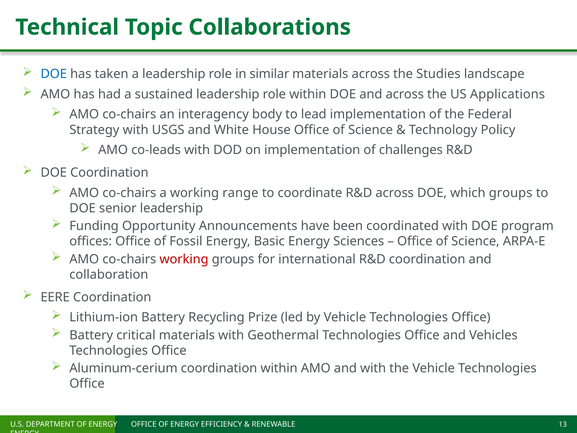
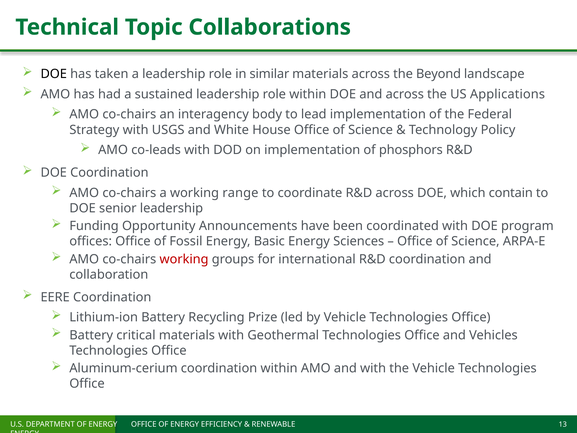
DOE colour: blue -> black (54, 74)
Studies: Studies -> Beyond (439, 74)
challenges: challenges -> phosphors (411, 150)
which groups: groups -> contain (511, 193)
